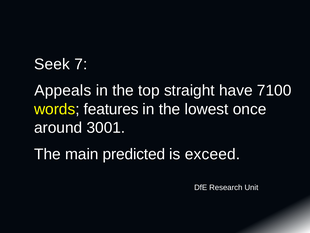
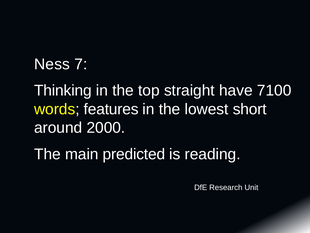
Seek: Seek -> Ness (52, 64)
Appeals: Appeals -> Thinking (63, 90)
once: once -> short (250, 109)
3001: 3001 -> 2000 (106, 128)
exceed: exceed -> reading (213, 154)
